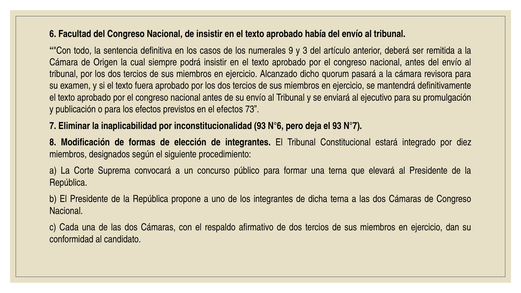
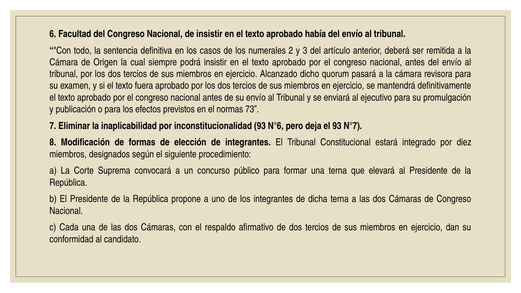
9: 9 -> 2 (291, 51)
el efectos: efectos -> normas (230, 109)
